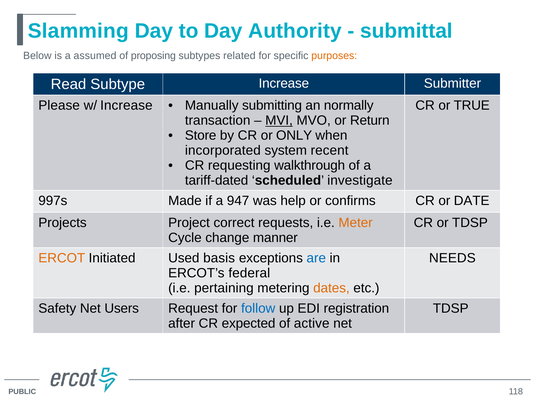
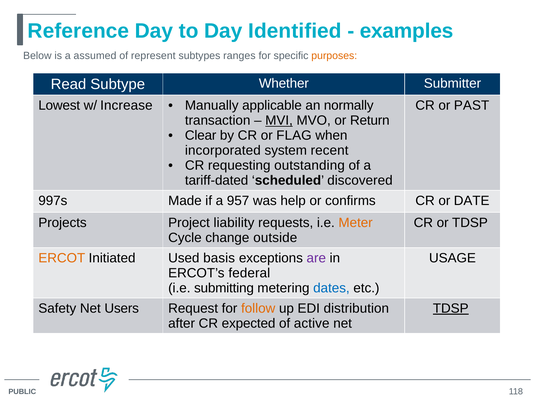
Slamming: Slamming -> Reference (78, 31)
Authority: Authority -> Identified (295, 31)
submittal: submittal -> examples (407, 31)
proposing: proposing -> represent (153, 56)
related: related -> ranges (239, 56)
Subtype Increase: Increase -> Whether (284, 83)
Please: Please -> Lowest (59, 105)
submitting: submitting -> applicable (272, 105)
TRUE: TRUE -> PAST (472, 105)
Store: Store -> Clear (201, 135)
ONLY: ONLY -> FLAG (294, 135)
walkthrough: walkthrough -> outstanding (310, 165)
investigate: investigate -> discovered (360, 180)
947: 947 -> 957 (238, 201)
correct: correct -> liability (234, 223)
manner: manner -> outside (275, 238)
are colour: blue -> purple (316, 258)
NEEDS: NEEDS -> USAGE (452, 258)
pertaining: pertaining -> submitting (224, 288)
dates colour: orange -> blue (331, 288)
follow colour: blue -> orange (258, 308)
registration: registration -> distribution (356, 308)
TDSP underline: none -> present (451, 308)
